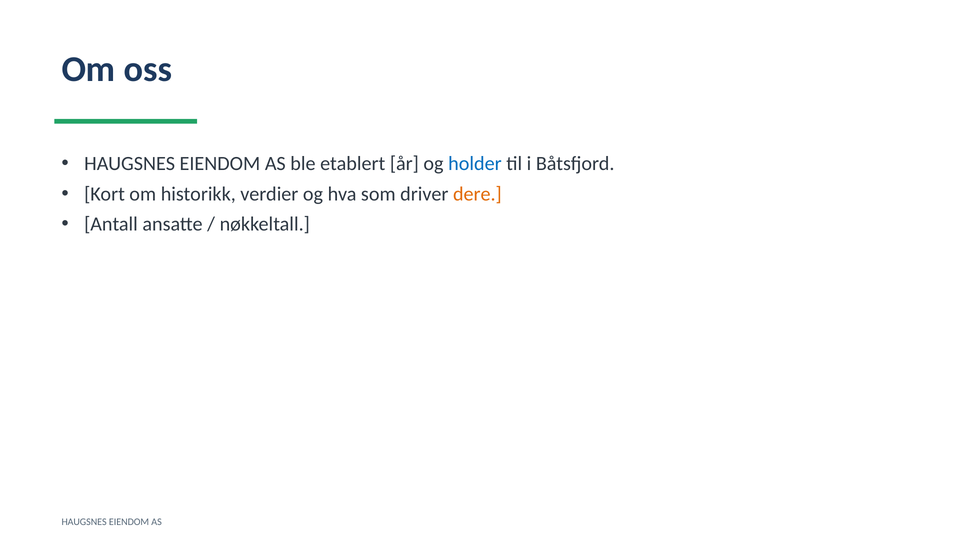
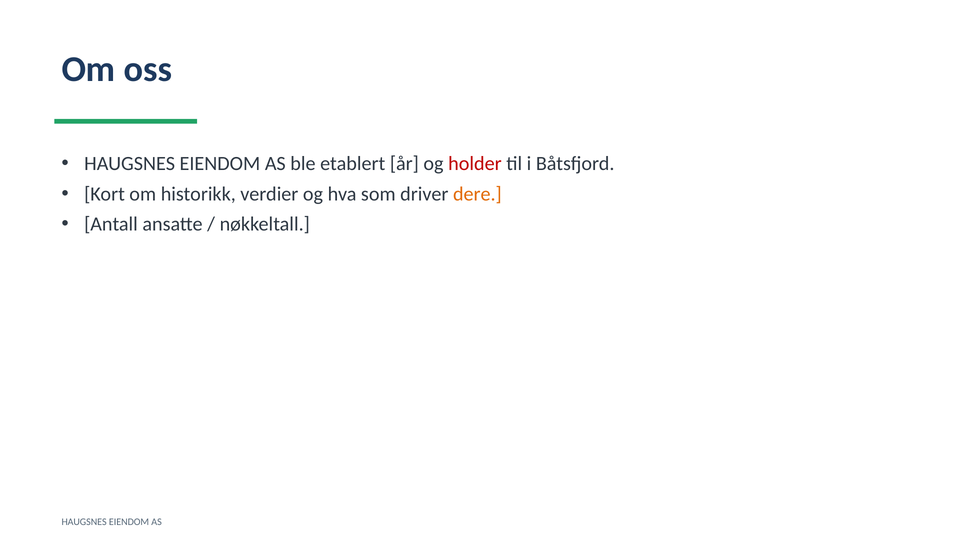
holder colour: blue -> red (475, 164)
